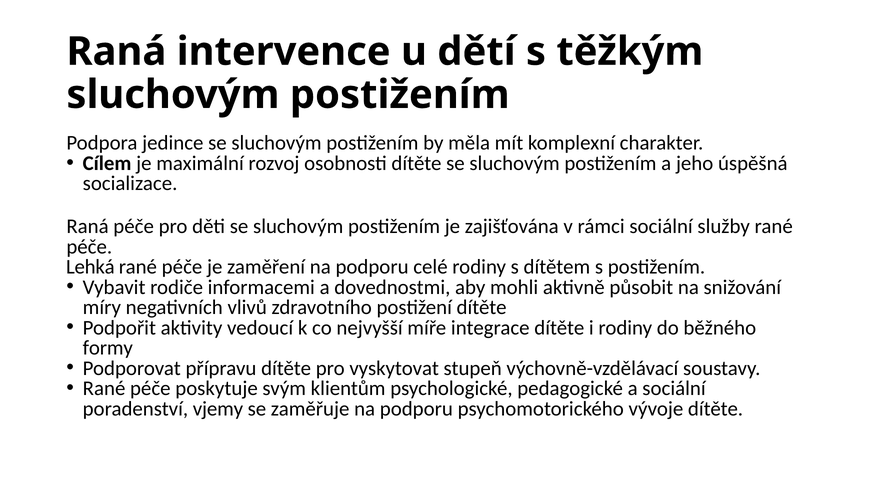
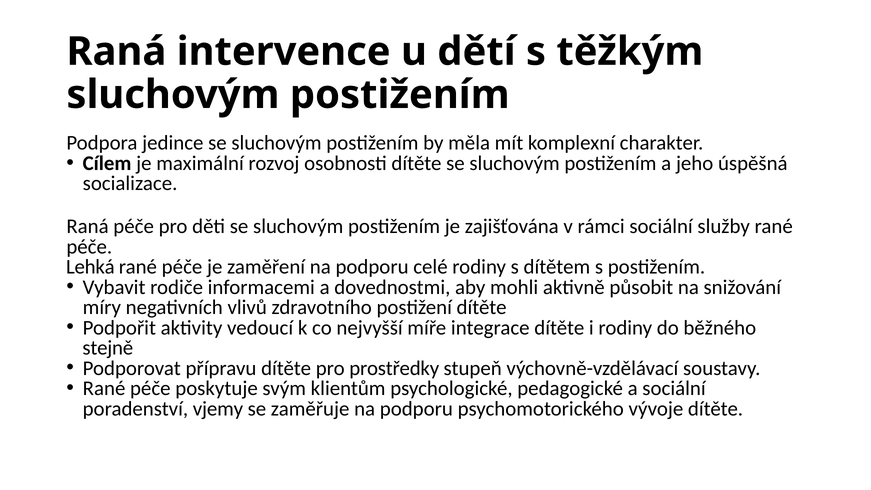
formy: formy -> stejně (108, 348)
vyskytovat: vyskytovat -> prostředky (394, 368)
